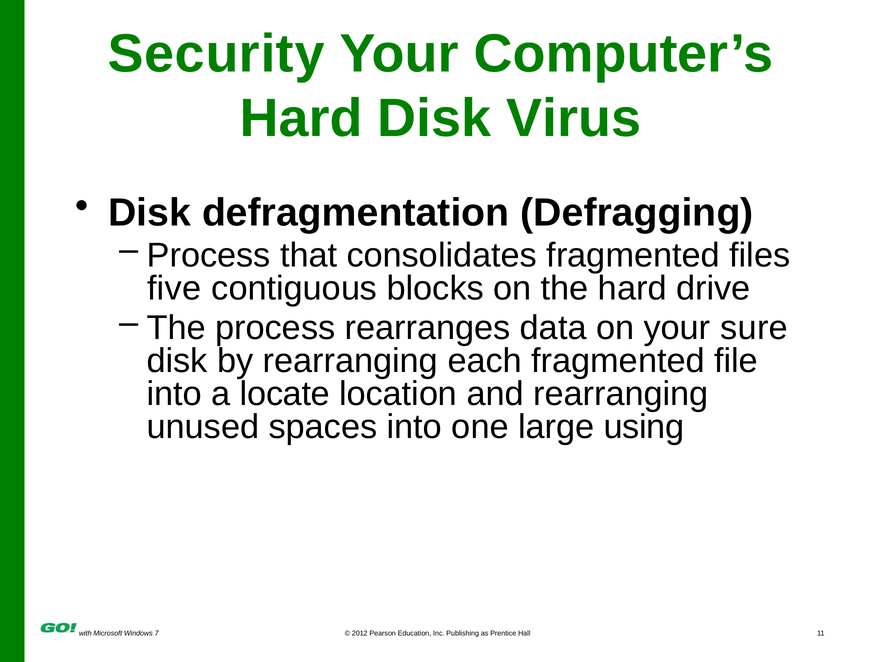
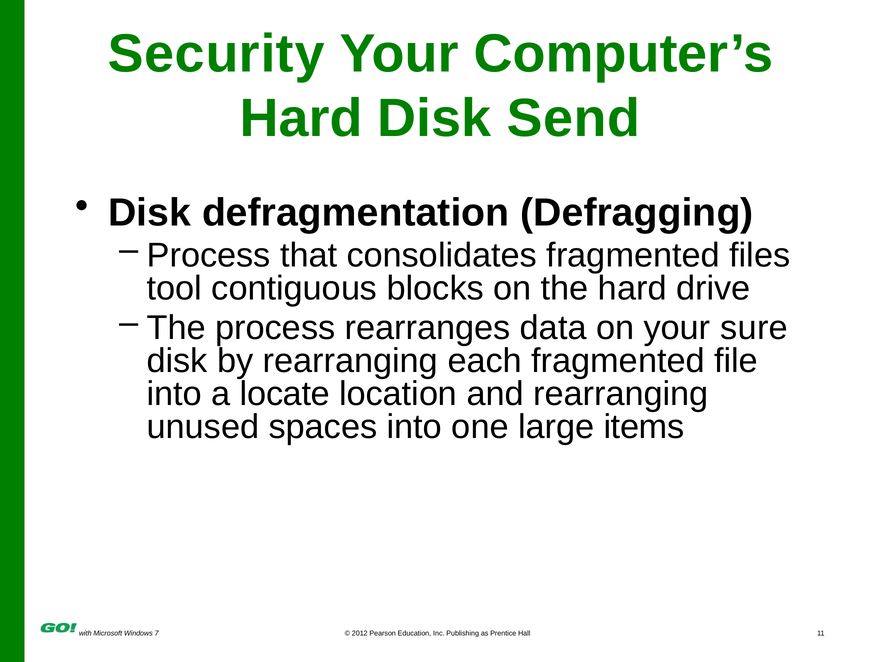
Virus: Virus -> Send (573, 118)
five: five -> tool (174, 288)
using: using -> items (644, 427)
